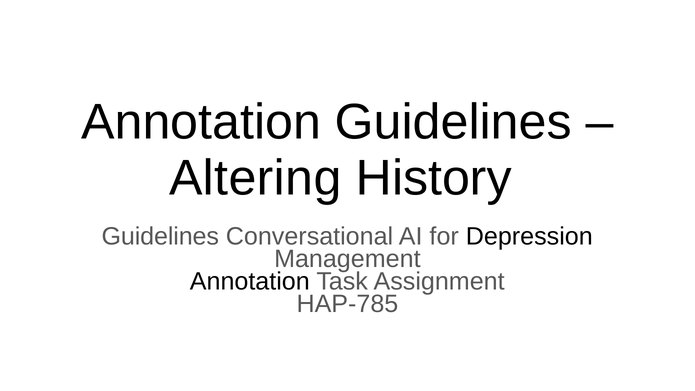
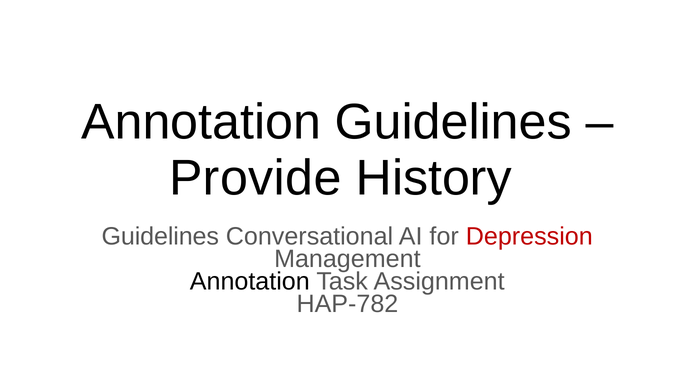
Altering: Altering -> Provide (255, 178)
Depression colour: black -> red (529, 237)
HAP-785: HAP-785 -> HAP-782 (347, 304)
